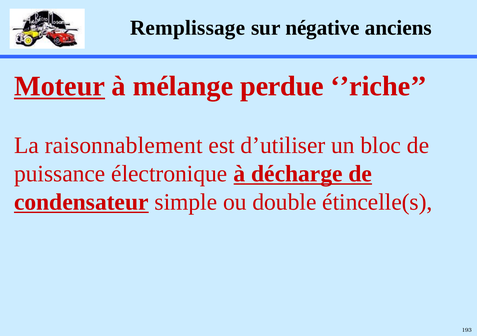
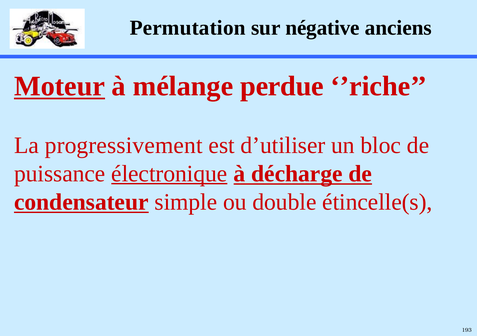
Remplissage: Remplissage -> Permutation (188, 28)
raisonnablement: raisonnablement -> progressivement (124, 145)
électronique underline: none -> present (169, 173)
